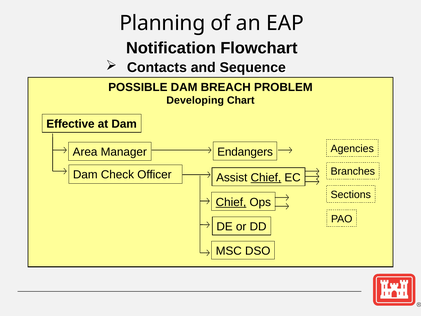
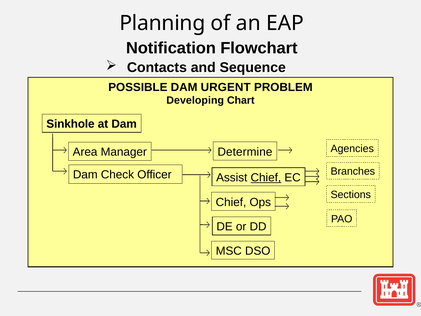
BREACH: BREACH -> URGENT (226, 87)
Effective: Effective -> Sinkhole (70, 124)
Endangers: Endangers -> Determine (245, 152)
Chief underline: present -> none (231, 202)
